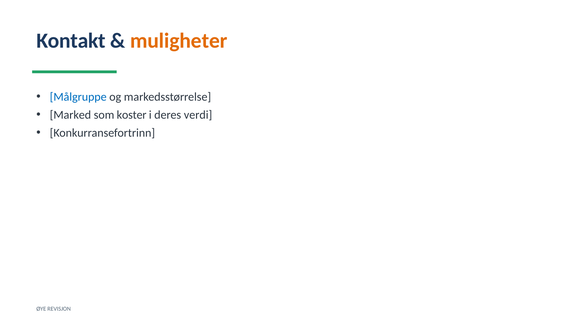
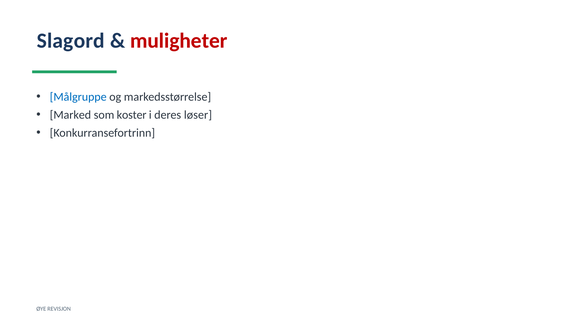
Kontakt: Kontakt -> Slagord (71, 41)
muligheter colour: orange -> red (179, 41)
verdi: verdi -> løser (198, 115)
